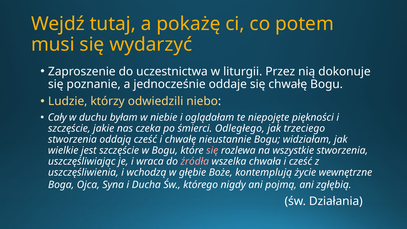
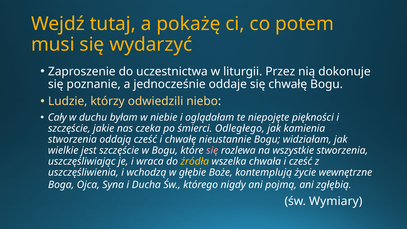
trzeciego: trzeciego -> kamienia (304, 128)
źródła colour: pink -> yellow (195, 161)
Działania: Działania -> Wymiary (336, 201)
